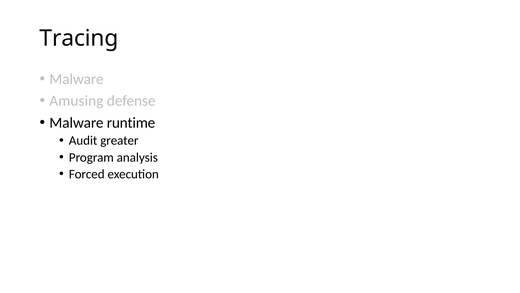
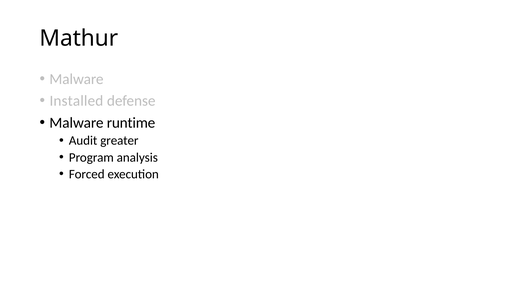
Tracing: Tracing -> Mathur (79, 38)
Amusing: Amusing -> Installed (76, 101)
